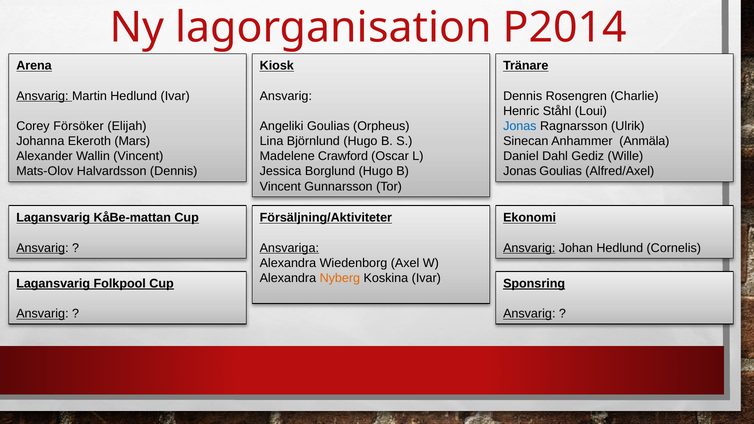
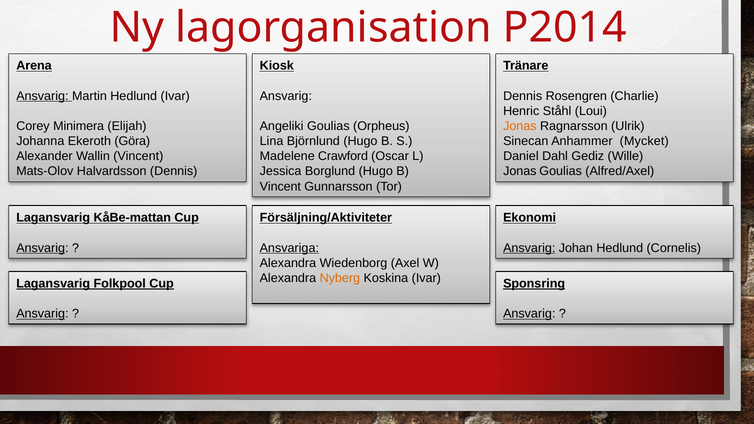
Försöker: Försöker -> Minimera (79, 126)
Jonas colour: blue -> orange (520, 126)
Mars: Mars -> Göra (132, 141)
Anmäla: Anmäla -> Mycket (644, 141)
